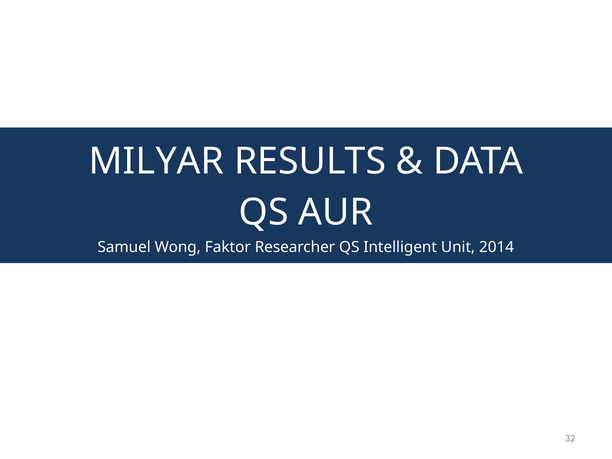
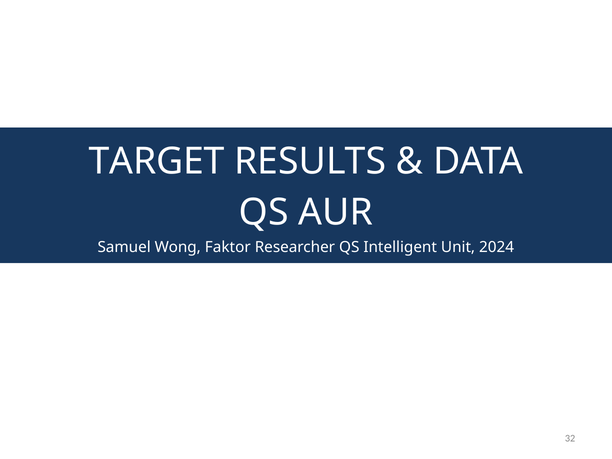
MILYAR: MILYAR -> TARGET (157, 162)
2014: 2014 -> 2024 (497, 247)
